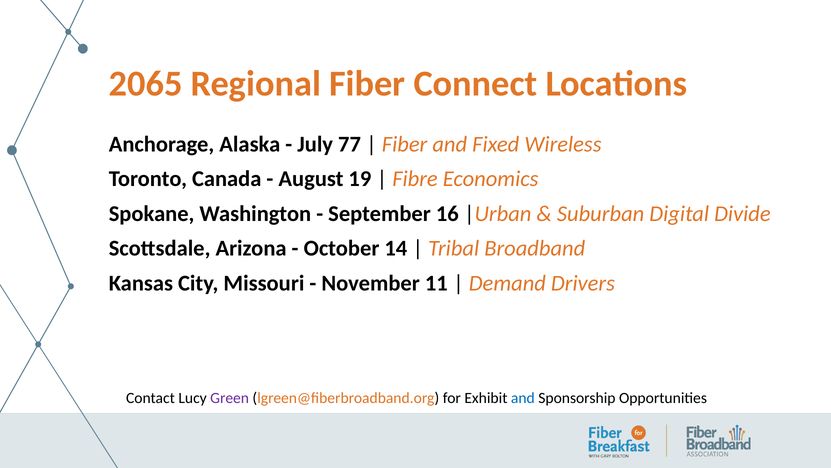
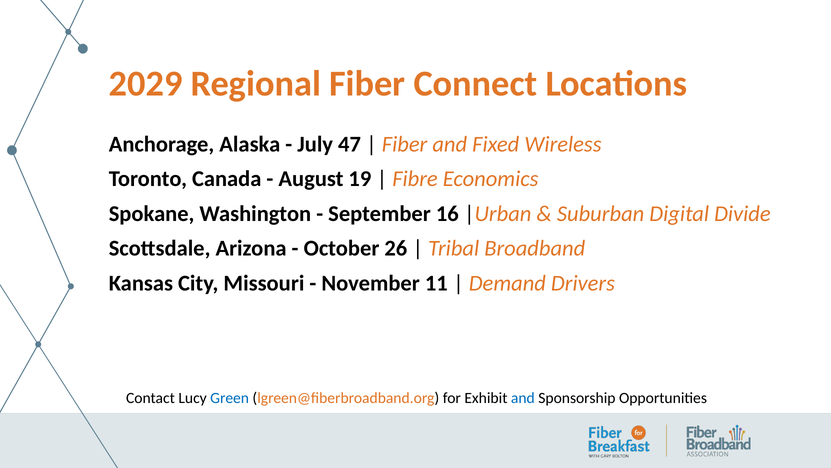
2065: 2065 -> 2029 (146, 84)
77: 77 -> 47 (350, 144)
14: 14 -> 26 (396, 248)
Green colour: purple -> blue (230, 398)
